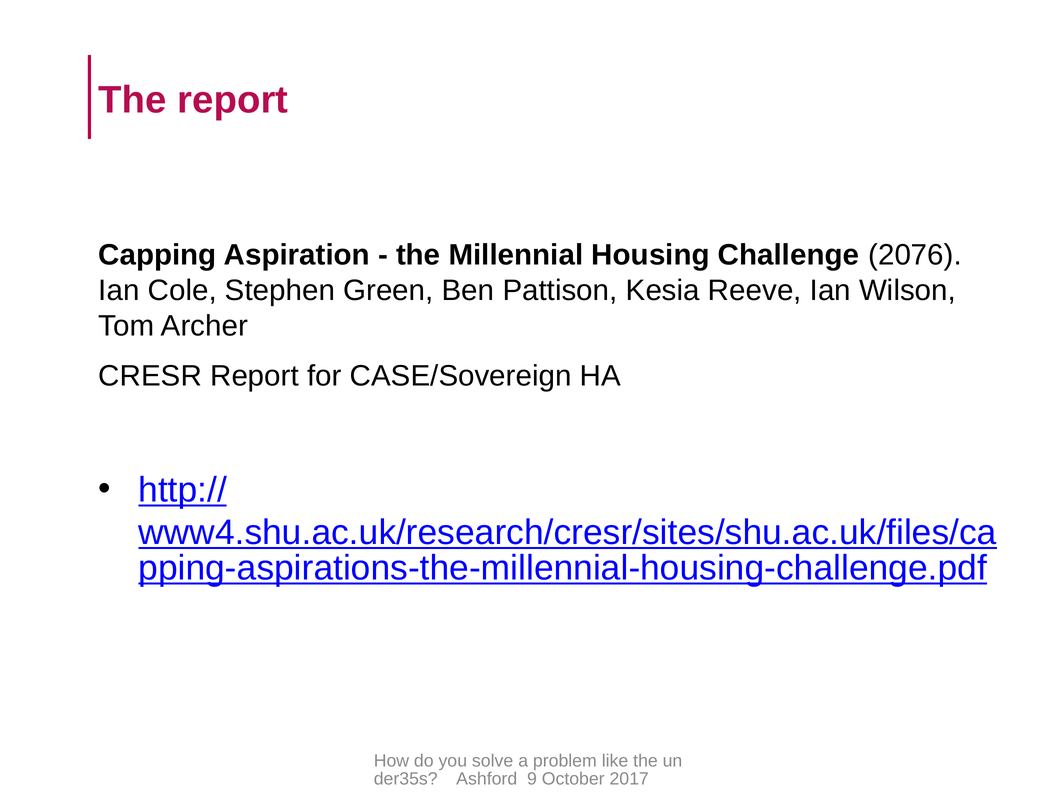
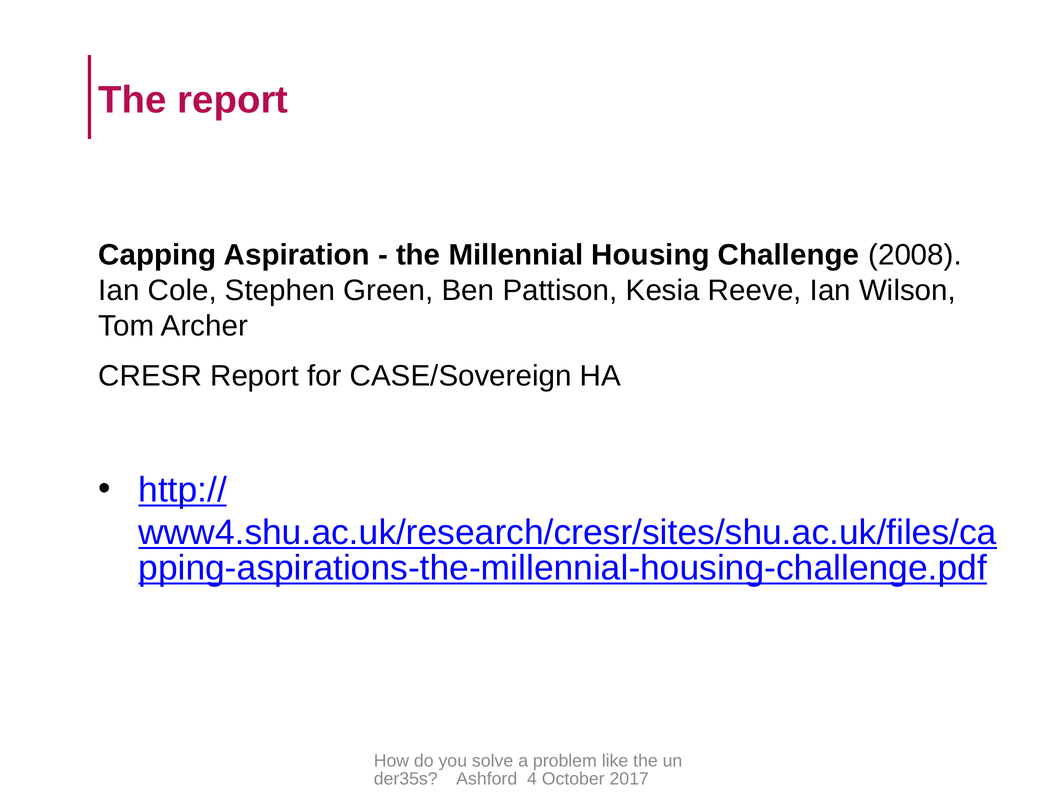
2076: 2076 -> 2008 (915, 255)
9: 9 -> 4 (532, 779)
